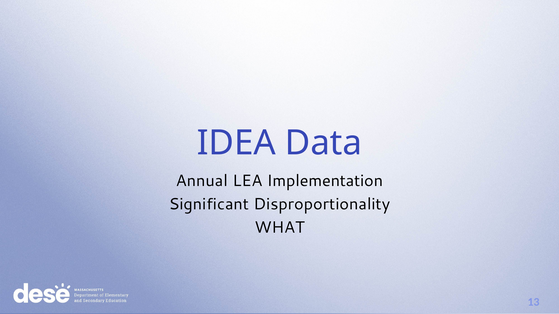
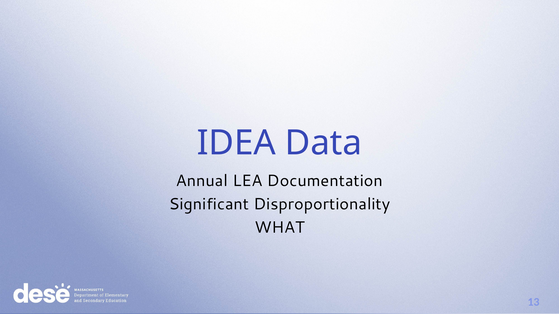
Implementation: Implementation -> Documentation (325, 181)
